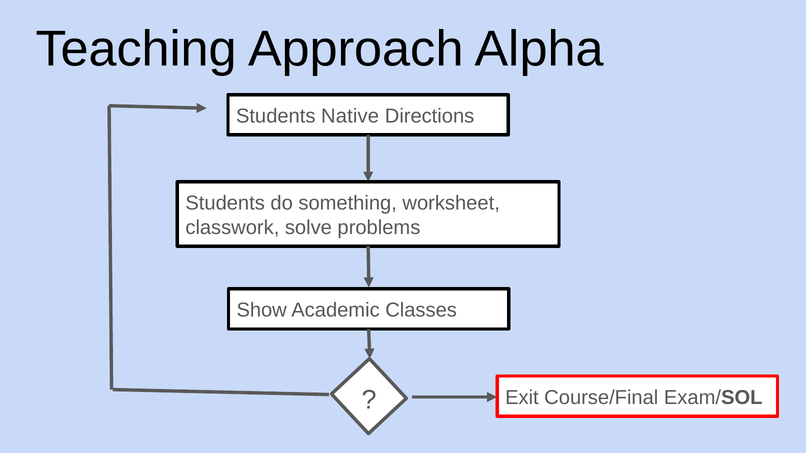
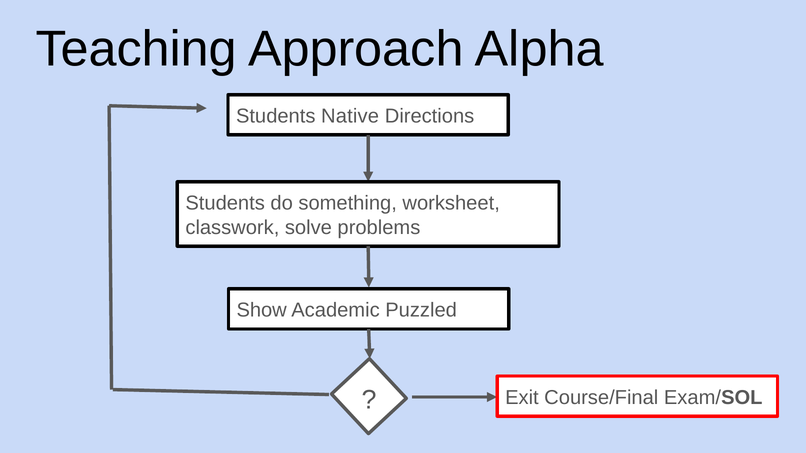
Classes: Classes -> Puzzled (421, 311)
